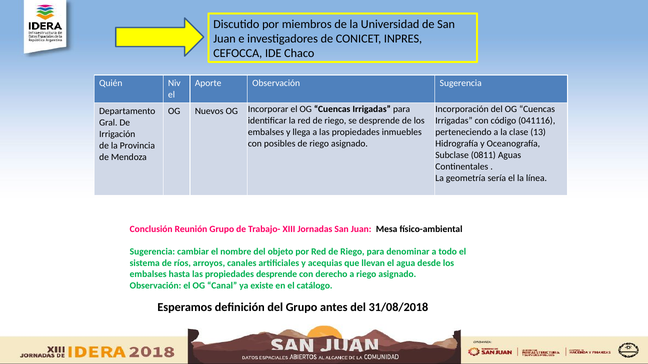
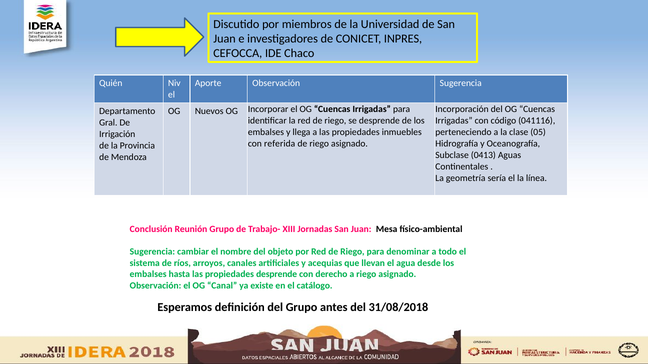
13: 13 -> 05 (538, 132)
posibles: posibles -> referida (280, 144)
0811: 0811 -> 0413 (483, 155)
